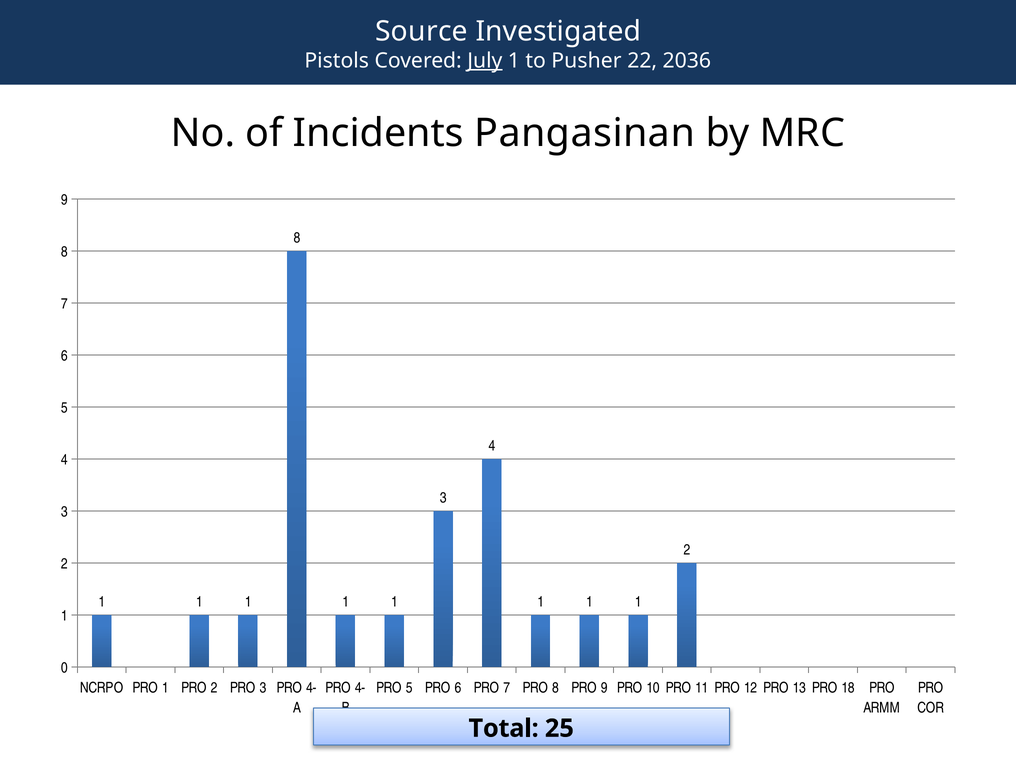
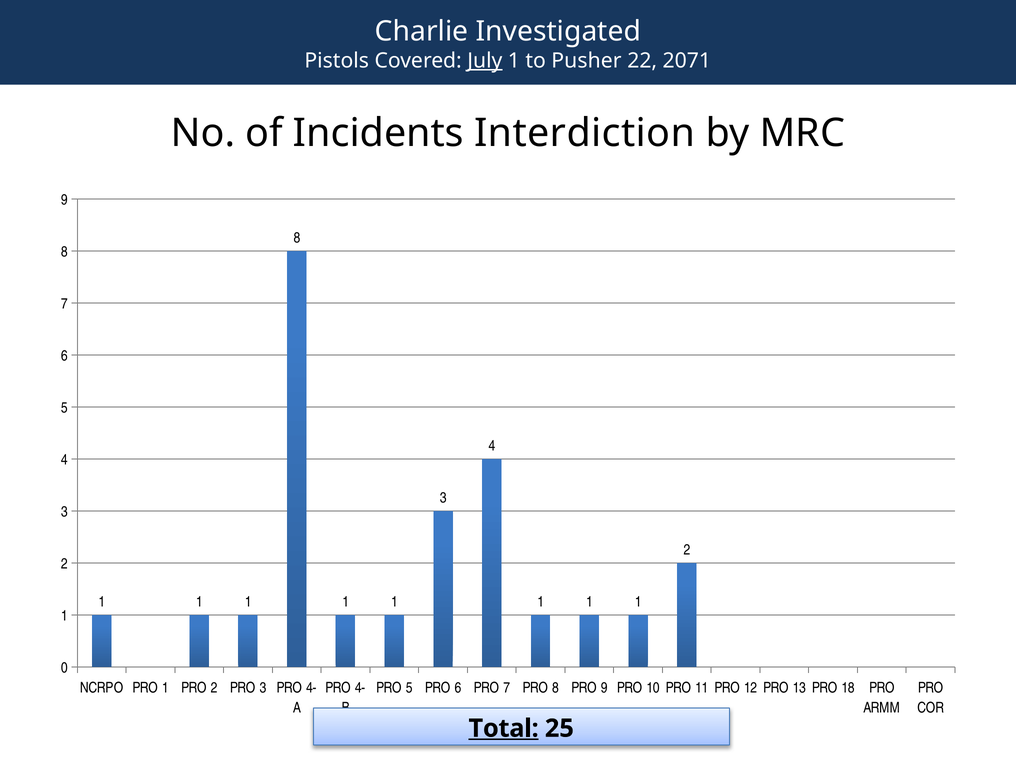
Source: Source -> Charlie (422, 32)
2036: 2036 -> 2071 (687, 61)
Pangasinan: Pangasinan -> Interdiction (585, 133)
Total underline: none -> present (504, 728)
